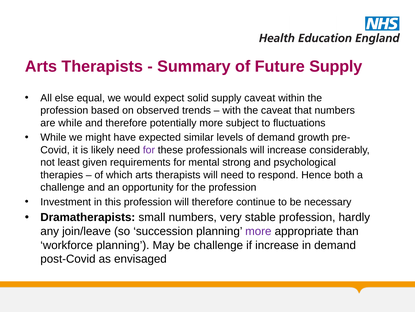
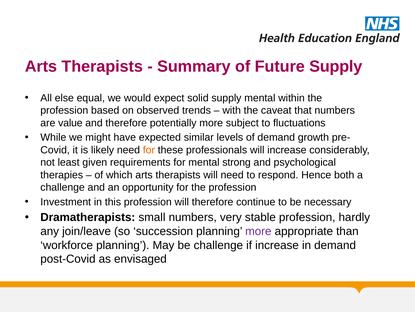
supply caveat: caveat -> mental (260, 98)
are while: while -> value (70, 123)
for colour: purple -> orange (149, 150)
